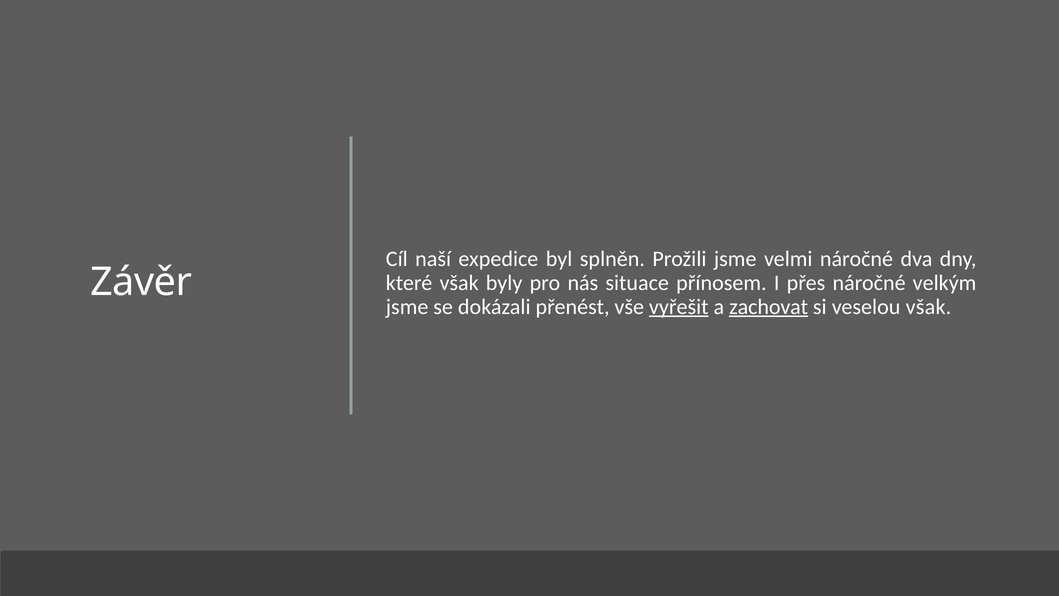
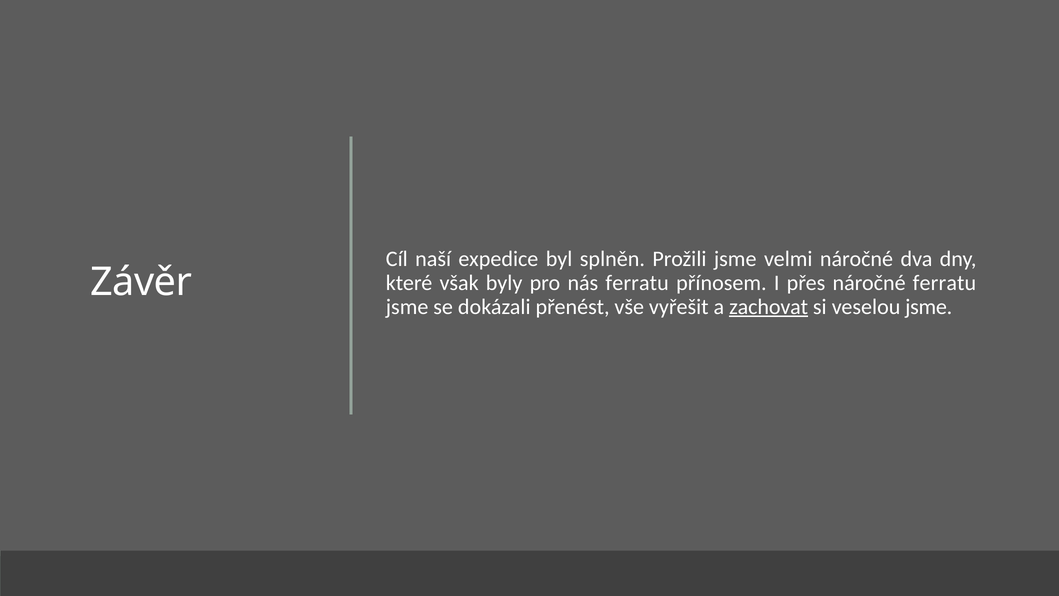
nás situace: situace -> ferratu (637, 283)
náročné velkým: velkým -> ferratu (944, 283)
vyřešit underline: present -> none (679, 307)
veselou však: však -> jsme (929, 307)
